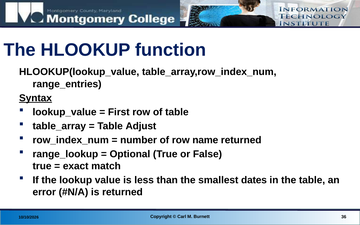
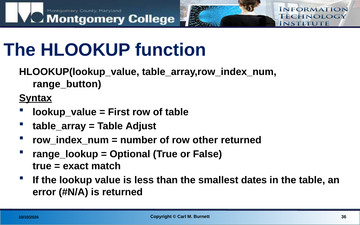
range_entries: range_entries -> range_button (67, 84)
name: name -> other (205, 140)
